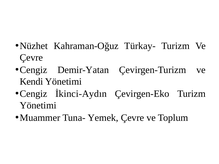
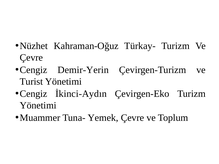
Demir-Yatan: Demir-Yatan -> Demir-Yerin (83, 70)
Kendi: Kendi -> Turist (31, 82)
